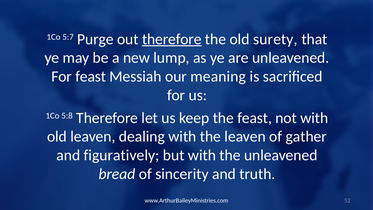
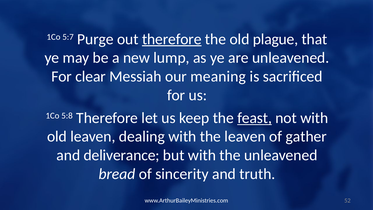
surety: surety -> plague (276, 39)
For feast: feast -> clear (91, 76)
feast underline: none -> present (255, 118)
figuratively: figuratively -> deliverance (122, 155)
